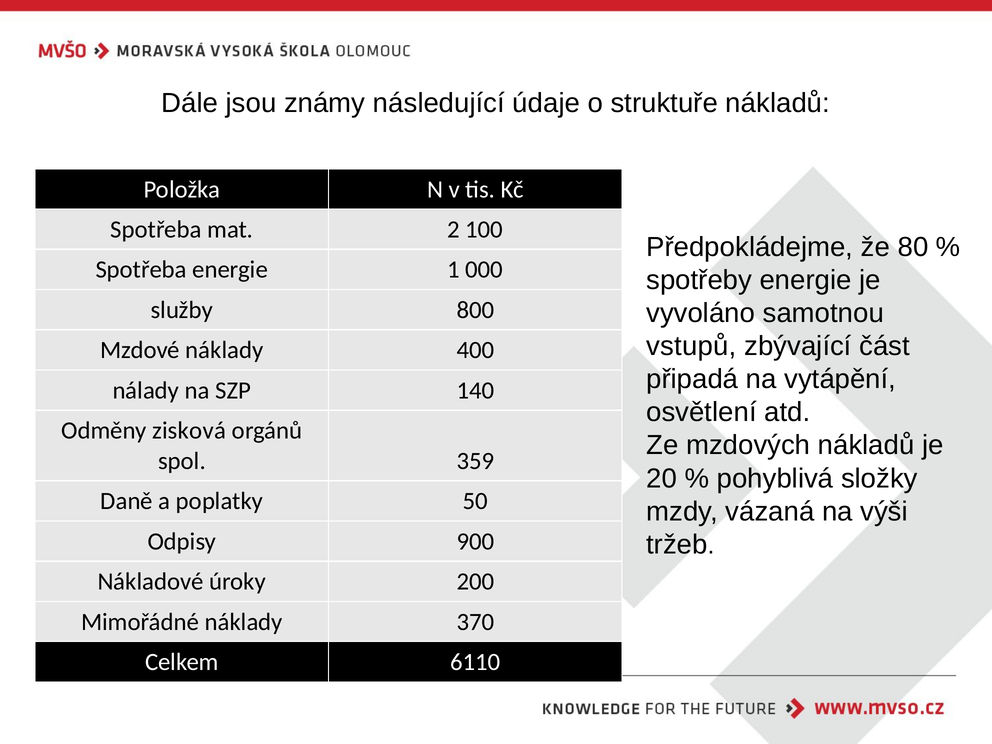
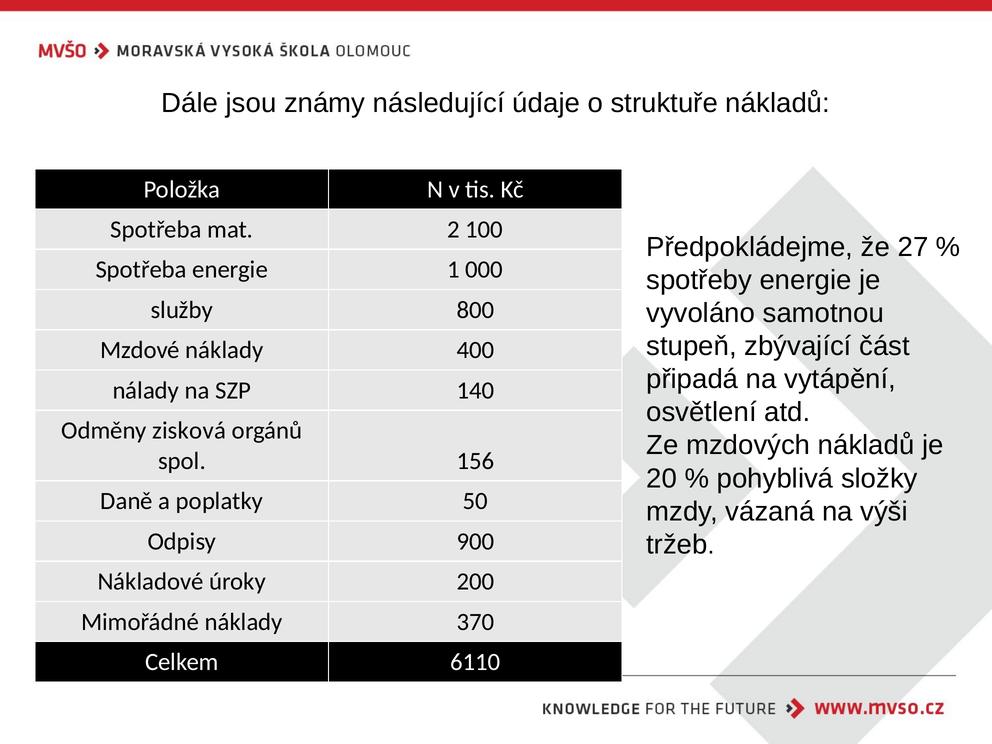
80: 80 -> 27 (913, 247)
vstupů: vstupů -> stupeň (692, 346)
359: 359 -> 156 (475, 461)
